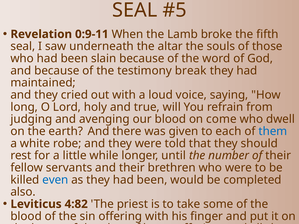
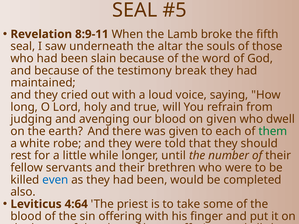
0:9-11: 0:9-11 -> 8:9-11 (92, 34)
on come: come -> given (221, 119)
them colour: blue -> green (273, 131)
4:82: 4:82 -> 4:64 (76, 204)
